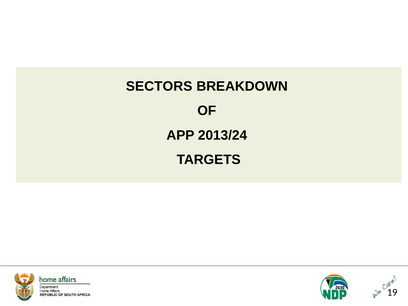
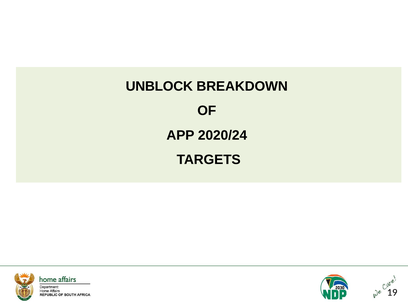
SECTORS: SECTORS -> UNBLOCK (159, 86)
2013/24: 2013/24 -> 2020/24 (223, 135)
